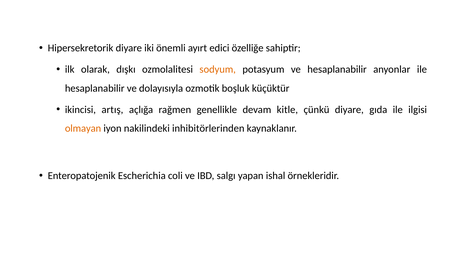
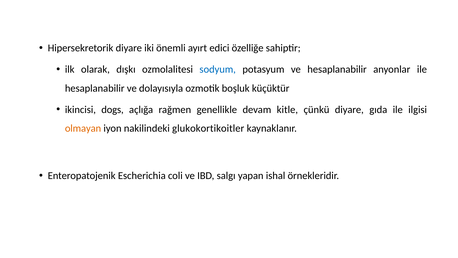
sodyum colour: orange -> blue (218, 69)
artış: artış -> dogs (113, 109)
inhibitörlerinden: inhibitörlerinden -> glukokortikoitler (208, 128)
